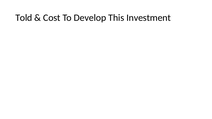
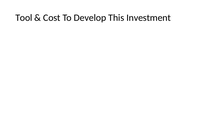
Told: Told -> Tool (24, 18)
